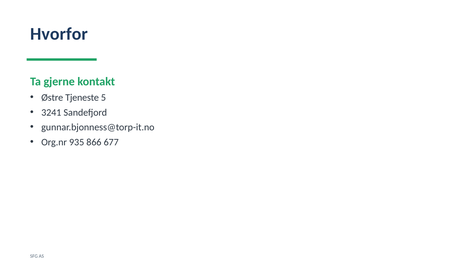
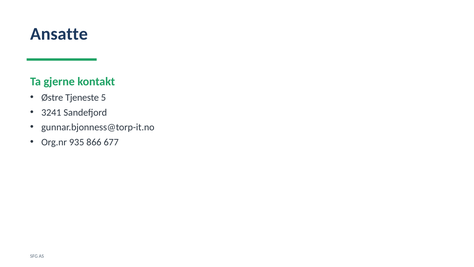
Hvorfor: Hvorfor -> Ansatte (59, 34)
